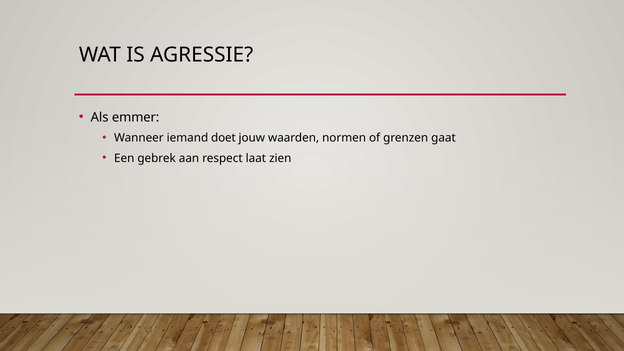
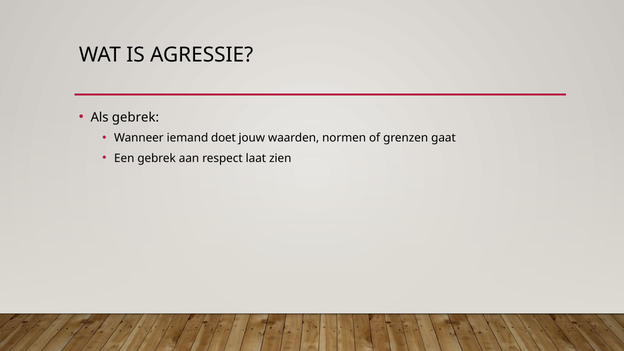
Als emmer: emmer -> gebrek (136, 117)
